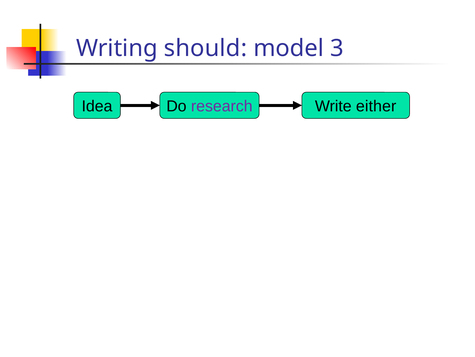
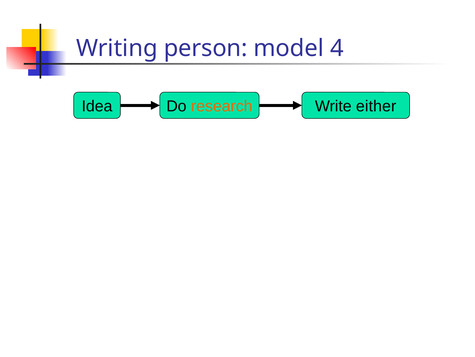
should: should -> person (206, 48)
3: 3 -> 4 (337, 48)
research colour: purple -> orange (222, 106)
